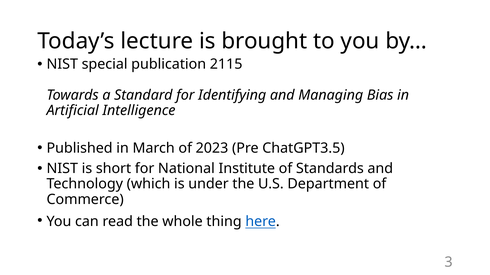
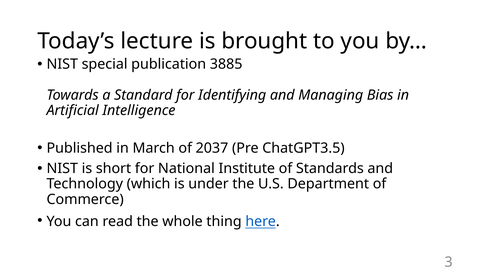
2115: 2115 -> 3885 (226, 64)
2023: 2023 -> 2037 (212, 148)
